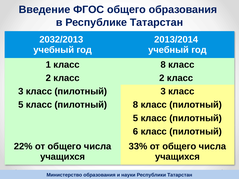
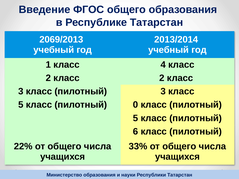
2032/2013: 2032/2013 -> 2069/2013 (61, 40)
класс 8: 8 -> 4 (163, 65)
пилотный 8: 8 -> 0 (136, 105)
